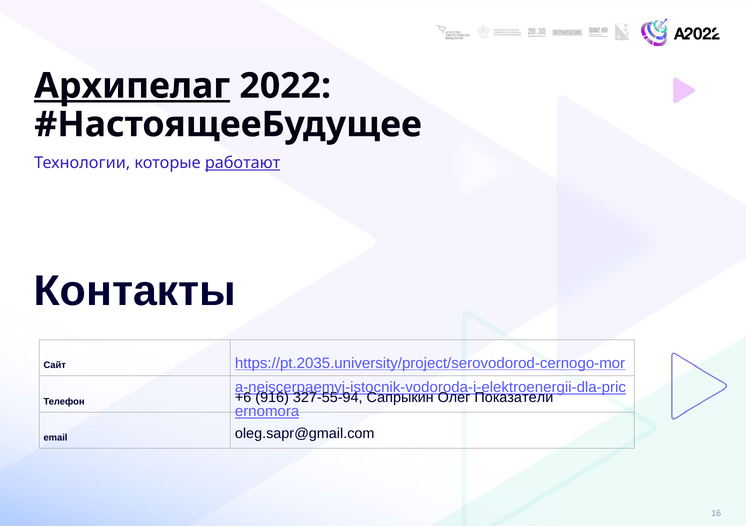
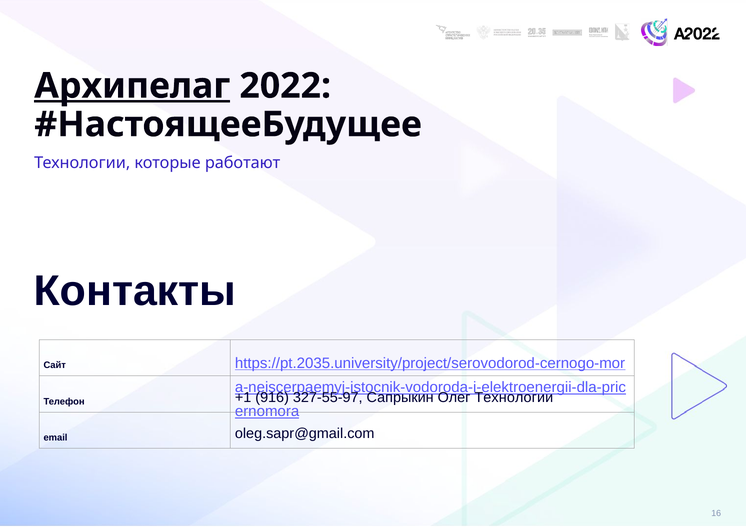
работают underline: present -> none (243, 163)
+6: +6 -> +1 (243, 398)
327-55-94: 327-55-94 -> 327-55-97 (328, 398)
Олег Показатели: Показатели -> Технологии (514, 398)
